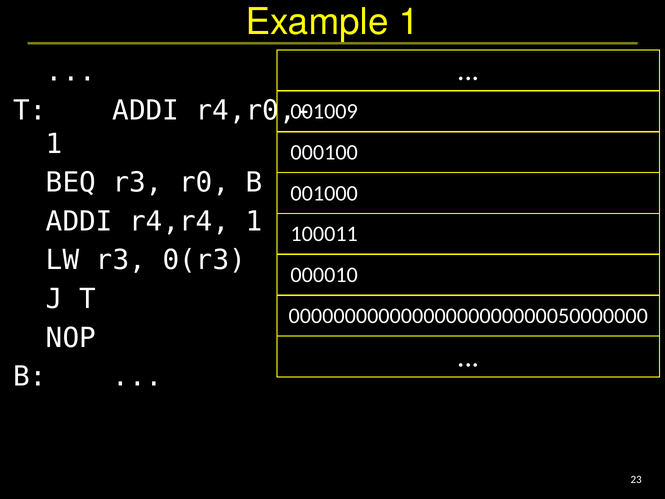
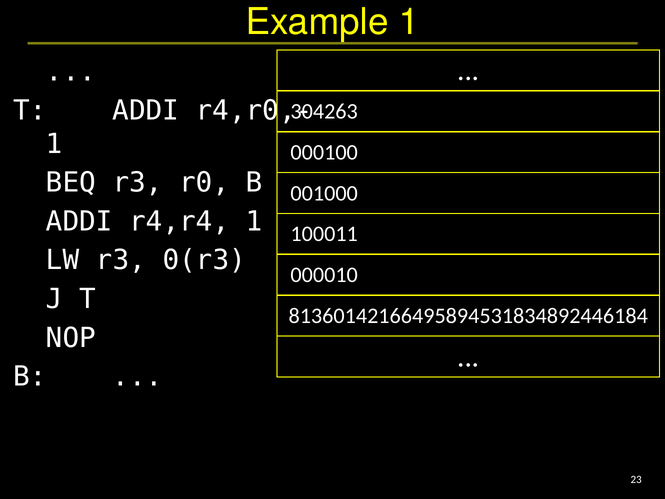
001009: 001009 -> 304263 (324, 111)
00000000000000000000000050000000: 00000000000000000000000050000000 -> 81360142166495894531834892446184 (468, 316)
